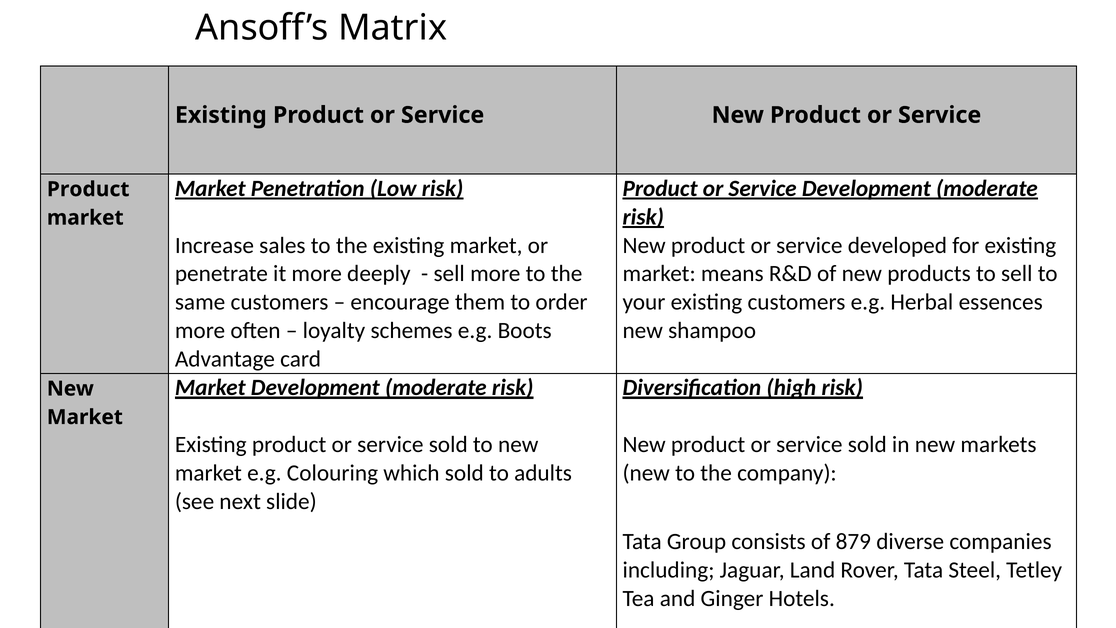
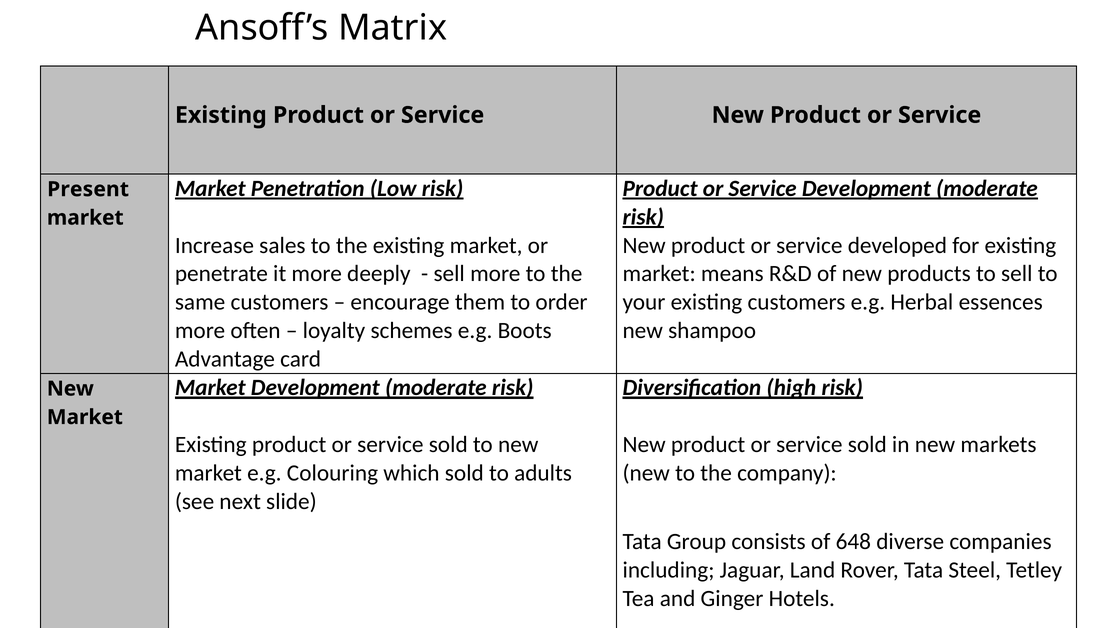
Product: Product -> Present (88, 189)
879: 879 -> 648 (853, 541)
